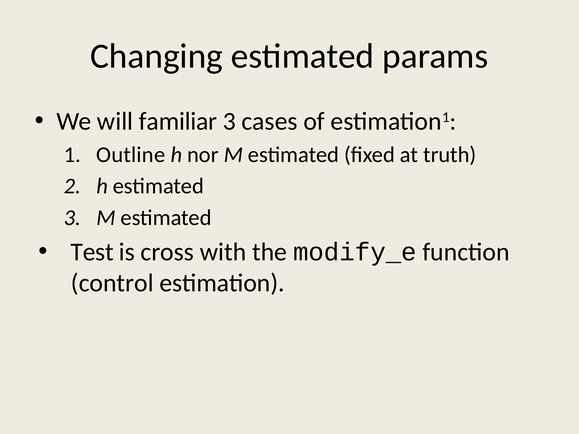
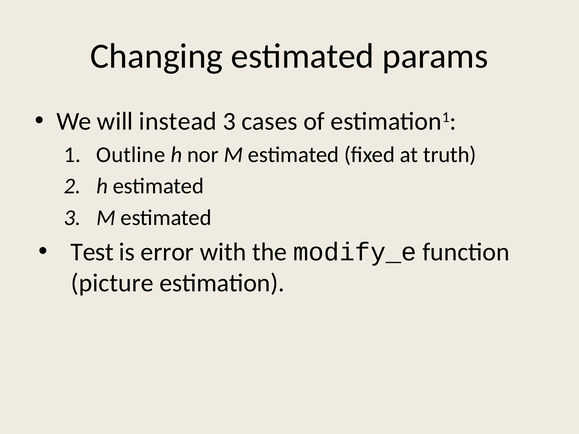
familiar: familiar -> instead (178, 121)
cross: cross -> error (167, 252)
control: control -> picture (112, 283)
